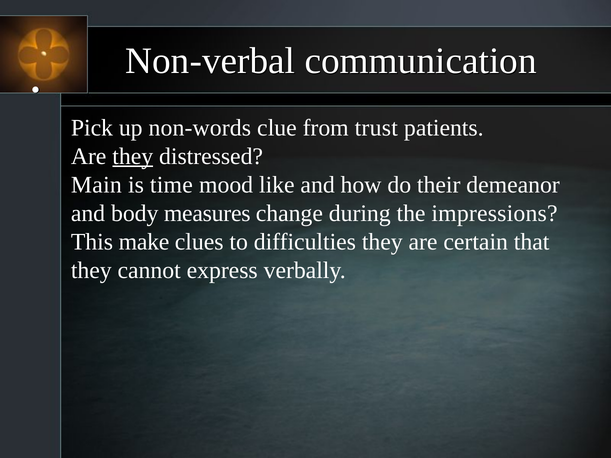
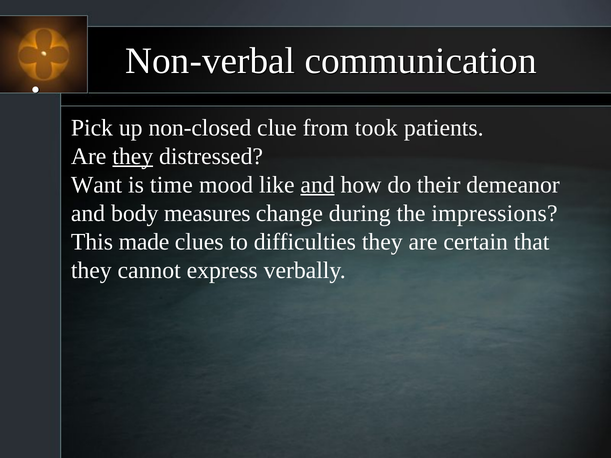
non-words: non-words -> non-closed (200, 128)
trust: trust -> took (376, 128)
Main: Main -> Want (97, 185)
and underline: none -> present (318, 185)
make: make -> made (144, 242)
